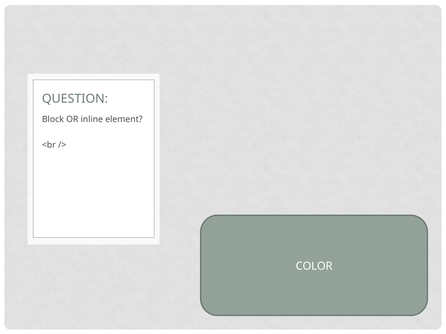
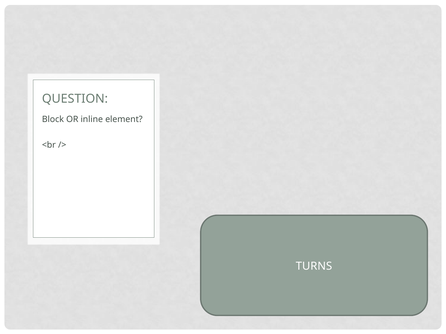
COLOR: COLOR -> TURNS (314, 267)
